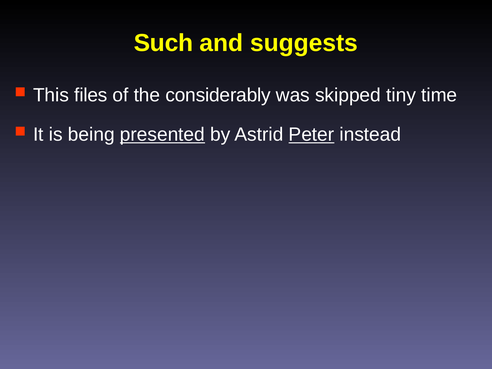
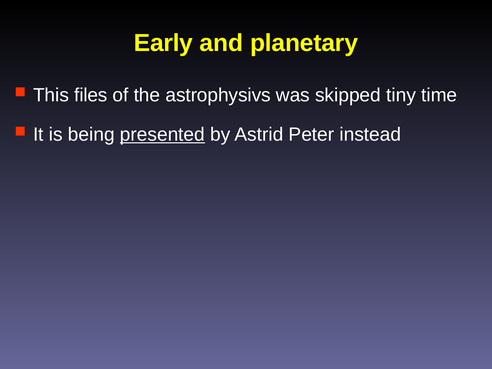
Such: Such -> Early (163, 43)
suggests: suggests -> planetary (304, 43)
considerably: considerably -> astrophysivs (218, 95)
Peter underline: present -> none (311, 135)
